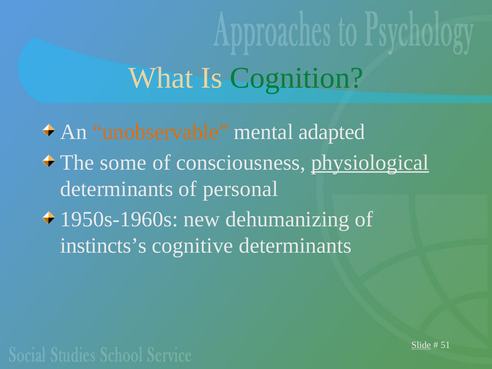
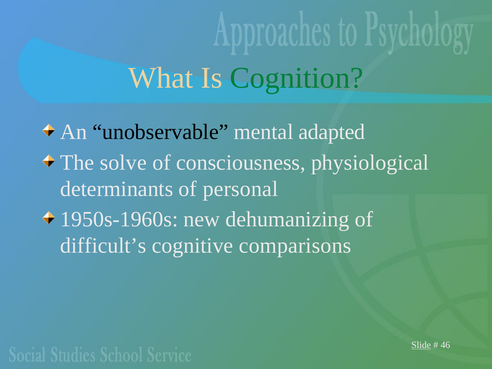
unobservable colour: orange -> black (160, 132)
some: some -> solve (123, 163)
physiological underline: present -> none (370, 163)
instincts’s: instincts’s -> difficult’s (103, 246)
cognitive determinants: determinants -> comparisons (295, 246)
51: 51 -> 46 (445, 345)
